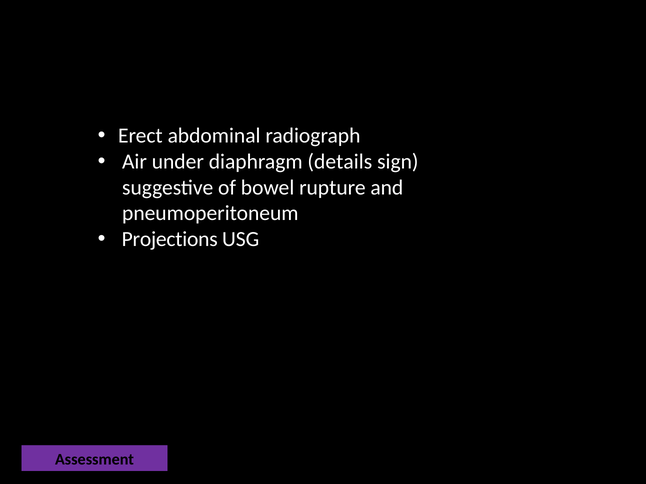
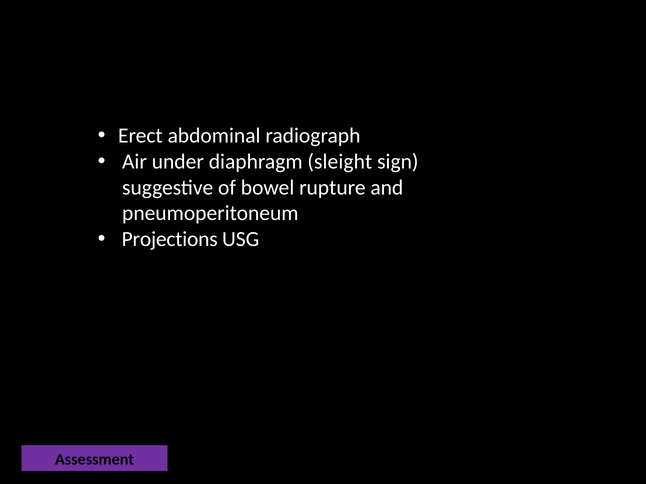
details: details -> sleight (340, 162)
